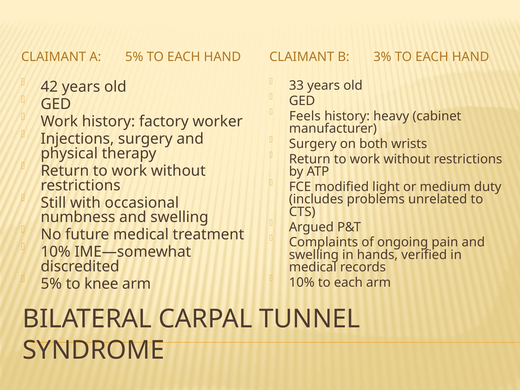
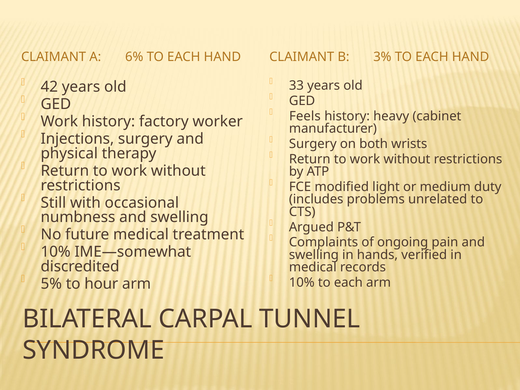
A 5%: 5% -> 6% (134, 57)
knee: knee -> hour (101, 284)
